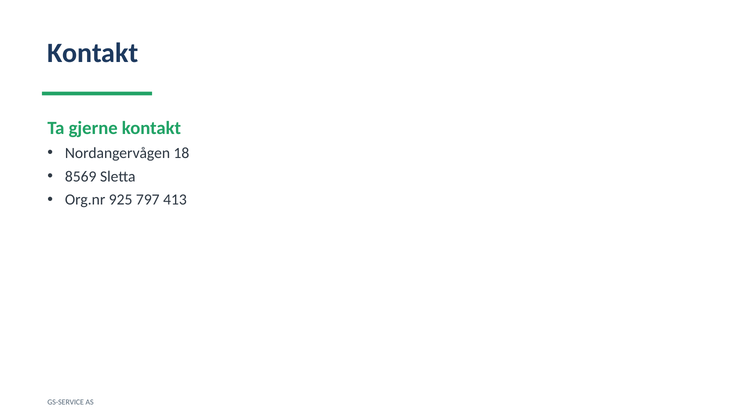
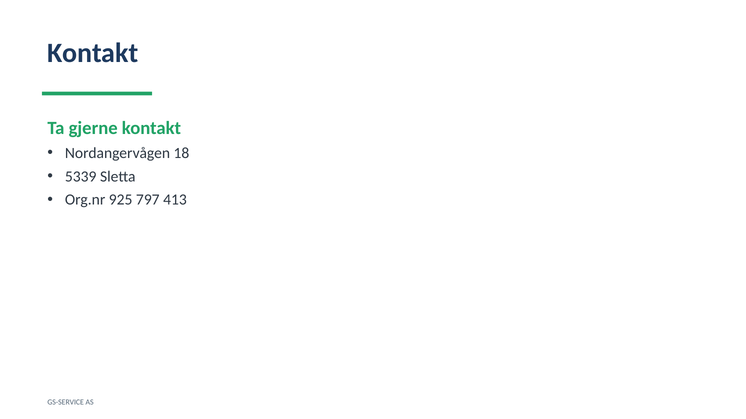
8569: 8569 -> 5339 (81, 177)
